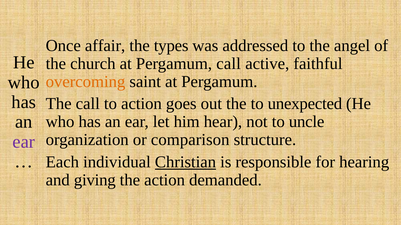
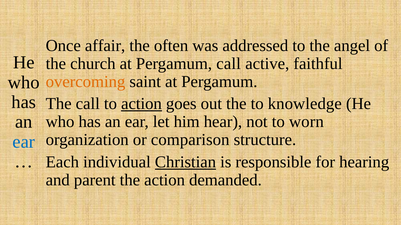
types: types -> often (171, 46)
action underline: none -> present (141, 104)
unexpected: unexpected -> knowledge (305, 104)
uncle: uncle -> worn (306, 122)
ear colour: purple -> blue (24, 142)
giving: giving -> parent (95, 180)
